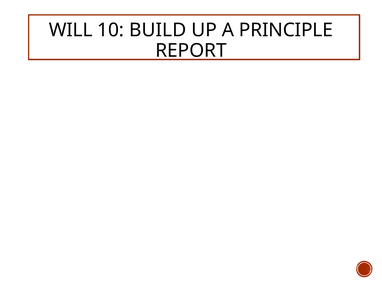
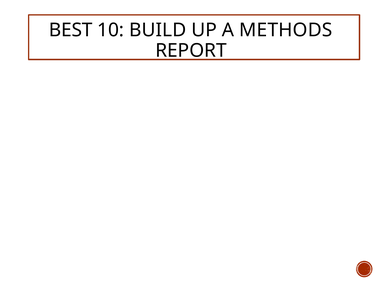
WILL: WILL -> BEST (71, 30)
PRINCIPLE: PRINCIPLE -> METHODS (286, 30)
